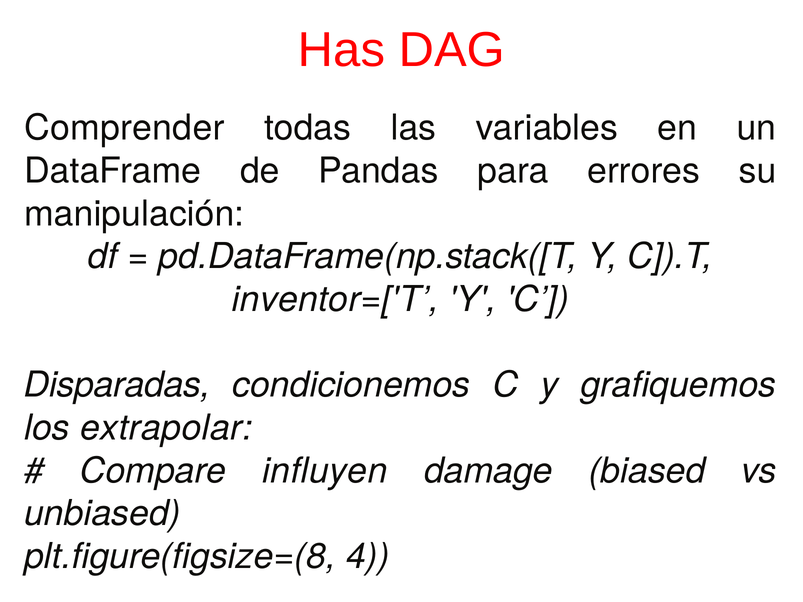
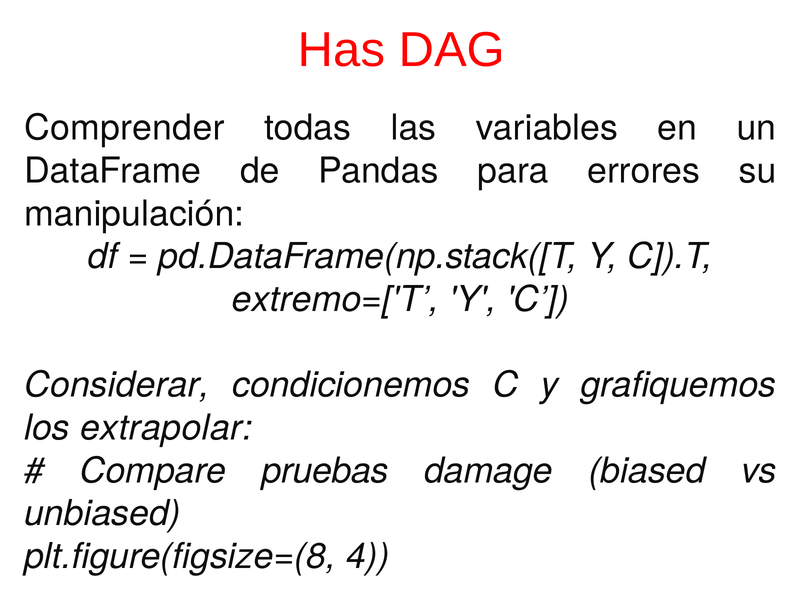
inventor=['T: inventor=['T -> extremo=['T (336, 300)
Disparadas: Disparadas -> Considerar (117, 385)
influyen: influyen -> pruebas (325, 471)
